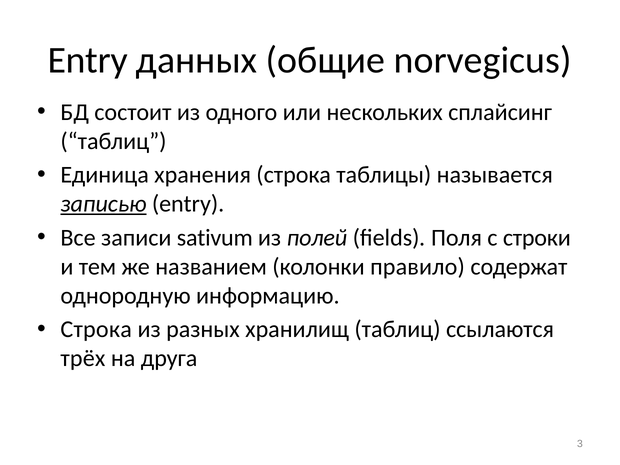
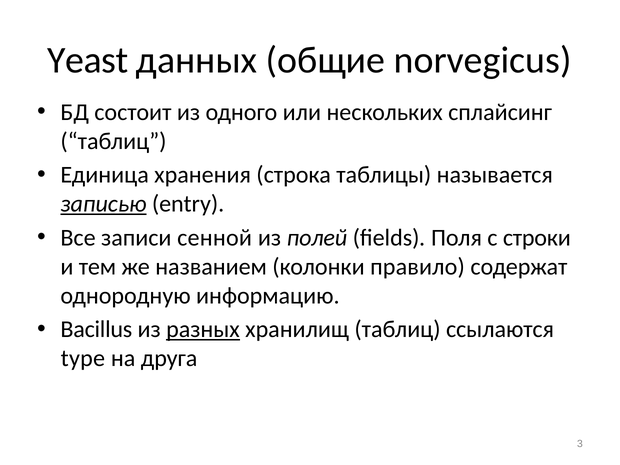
Entry: Entry -> Yeast (88, 60)
sativum: sativum -> сенной (215, 238)
Строка: Строка -> Bacillus (96, 329)
разных underline: none -> present (203, 329)
трёх: трёх -> type (83, 358)
